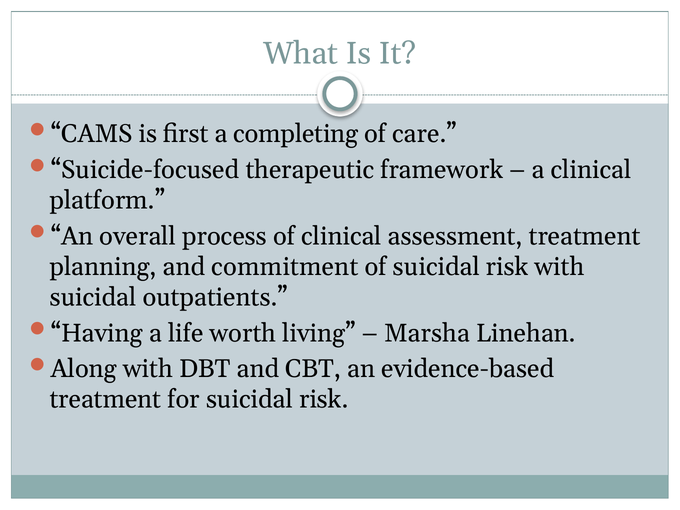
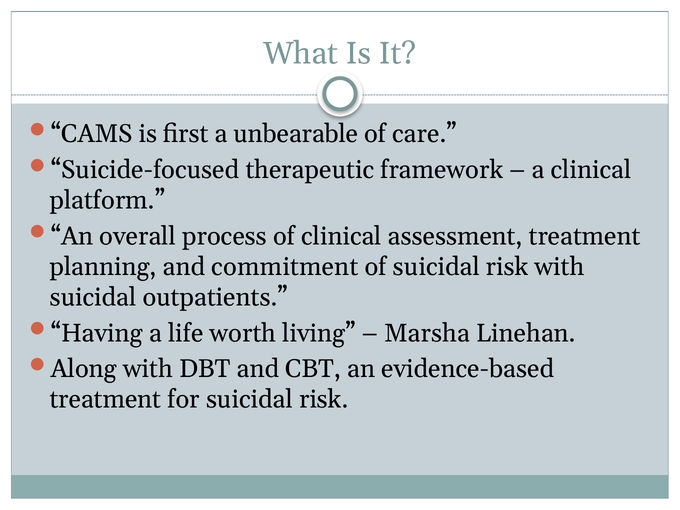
completing: completing -> unbearable (296, 134)
